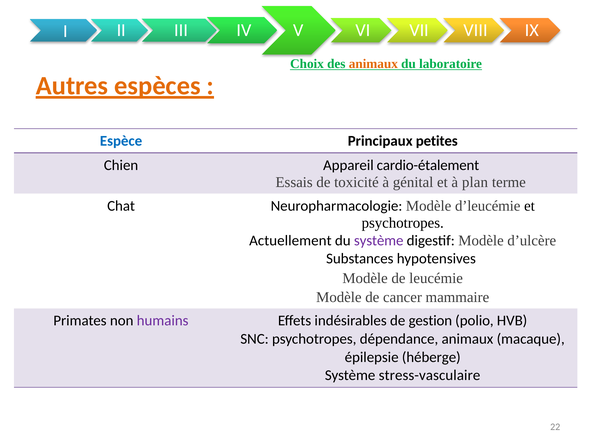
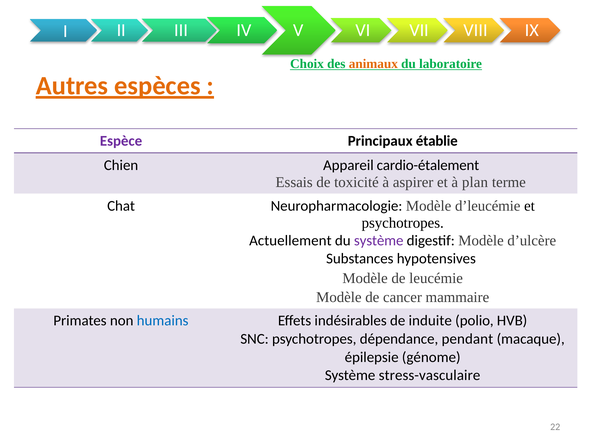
Espèce colour: blue -> purple (121, 141)
petites: petites -> établie (437, 141)
génital: génital -> aspirer (413, 182)
humains colour: purple -> blue (163, 321)
gestion: gestion -> induite (430, 321)
dépendance animaux: animaux -> pendant (467, 339)
héberge: héberge -> génome (431, 357)
